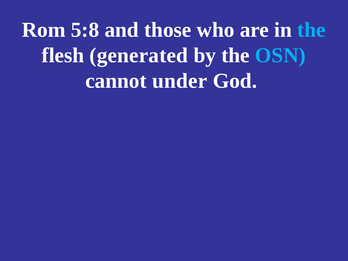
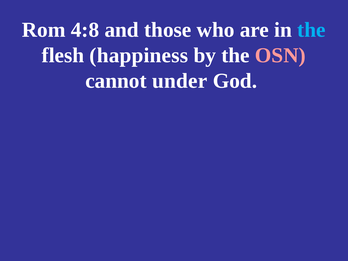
5:8: 5:8 -> 4:8 (85, 30)
generated: generated -> happiness (139, 55)
OSN colour: light blue -> pink (280, 55)
